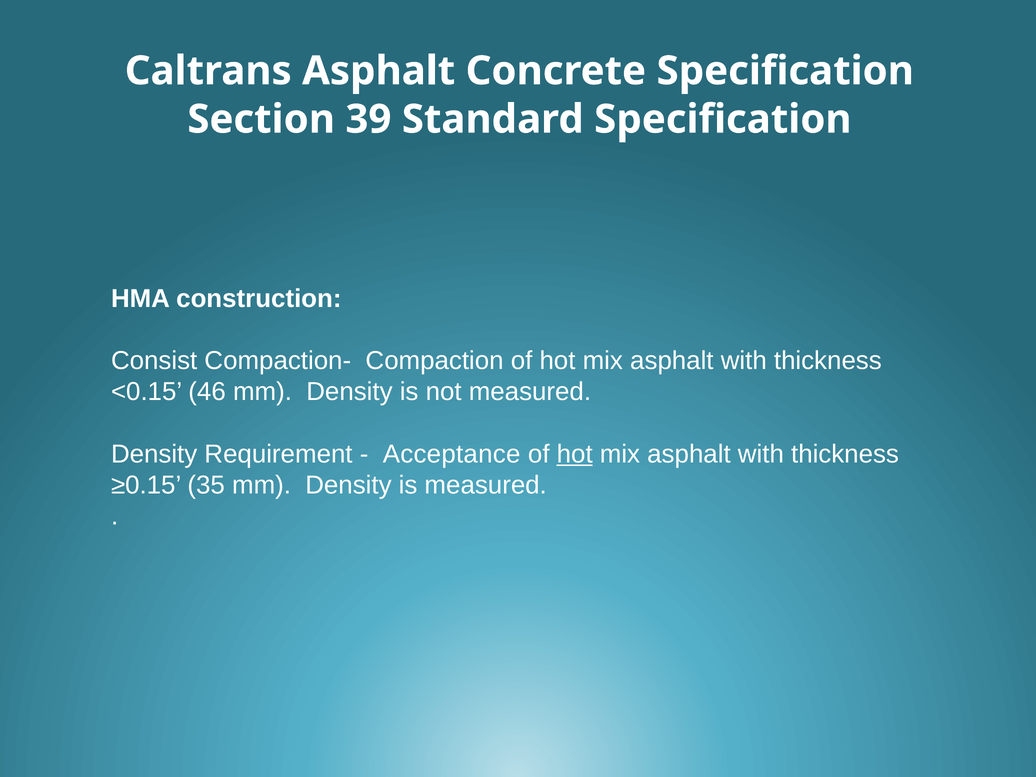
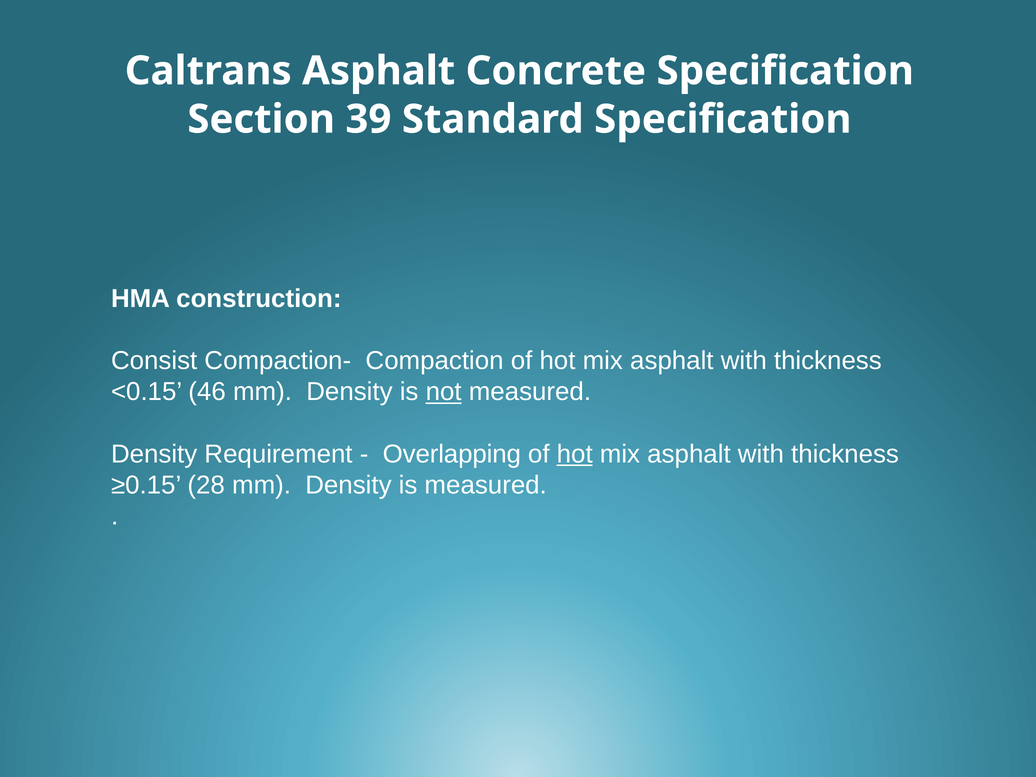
not underline: none -> present (444, 392)
Acceptance: Acceptance -> Overlapping (452, 454)
35: 35 -> 28 (206, 485)
